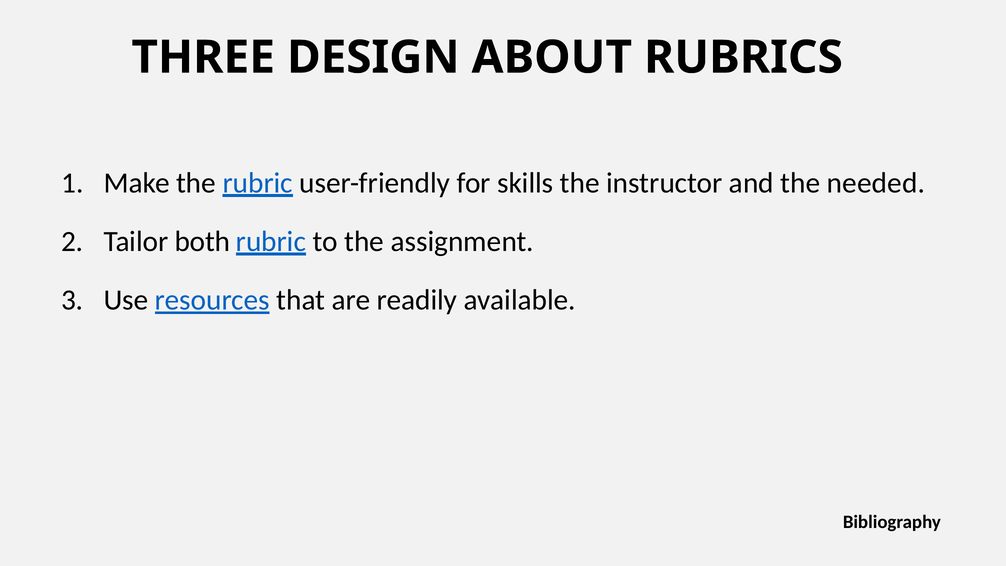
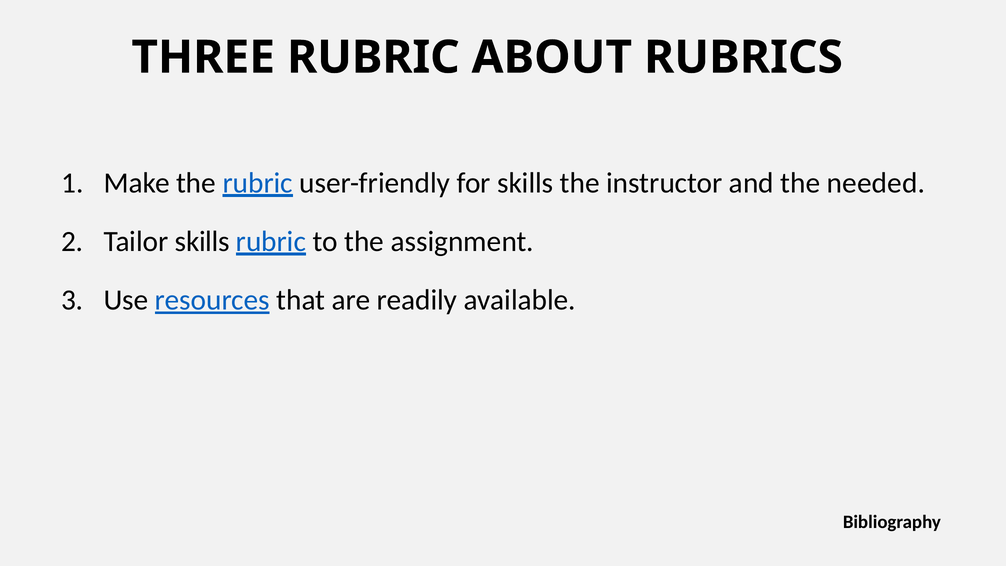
THREE DESIGN: DESIGN -> RUBRIC (373, 57)
Tailor both: both -> skills (202, 241)
